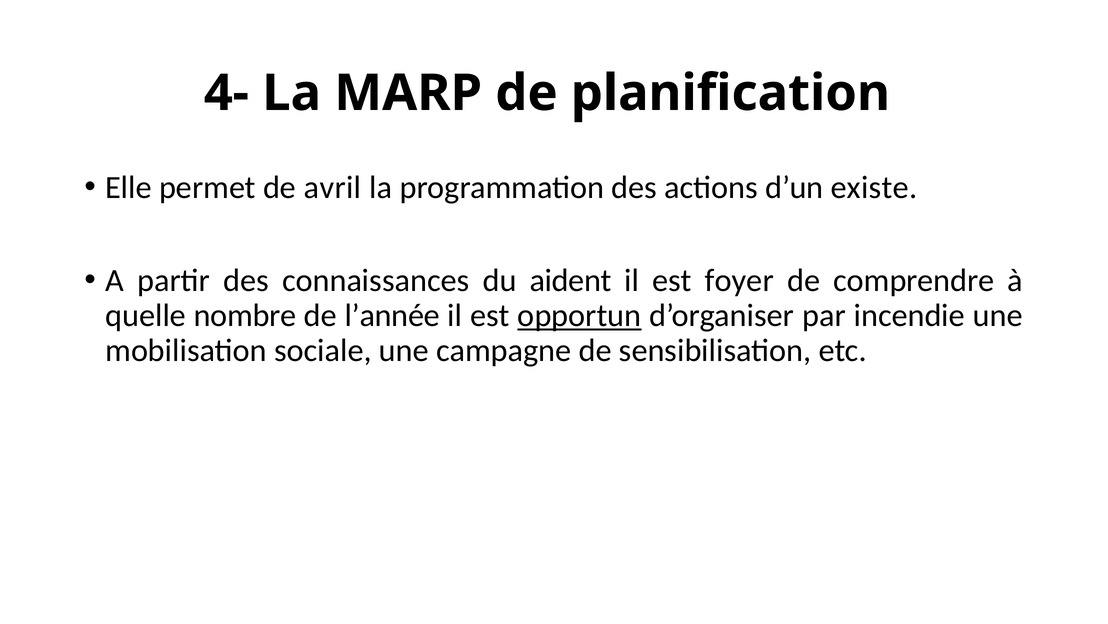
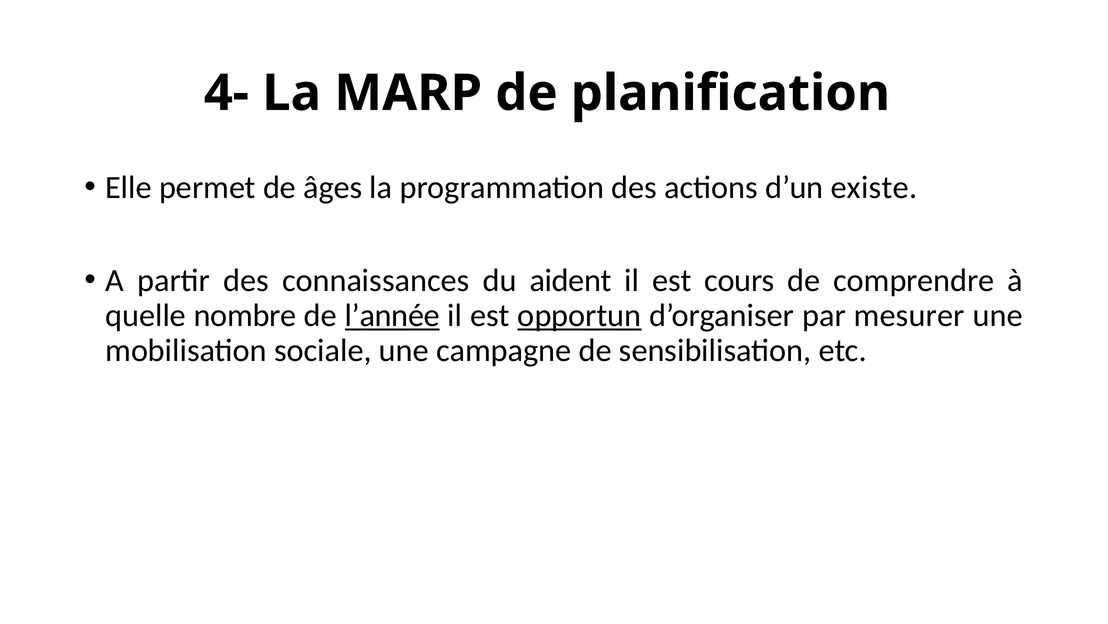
avril: avril -> âges (333, 187)
foyer: foyer -> cours (739, 280)
l’année underline: none -> present (392, 315)
incendie: incendie -> mesurer (909, 315)
